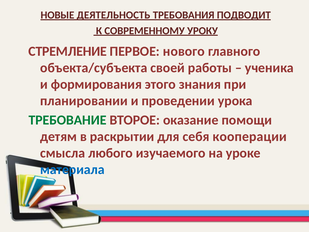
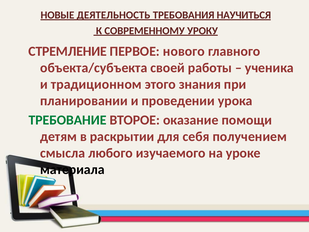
ПОДВОДИТ: ПОДВОДИТ -> НАУЧИТЬСЯ (244, 15)
формирования: формирования -> традиционном (96, 84)
кооперации: кооперации -> получением (250, 136)
материала colour: blue -> black (72, 169)
